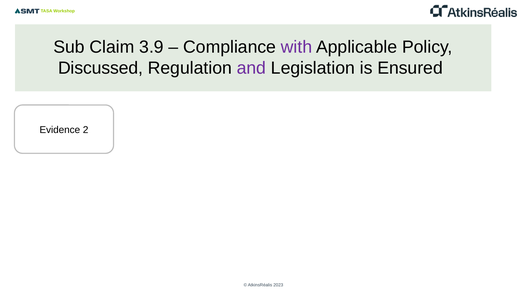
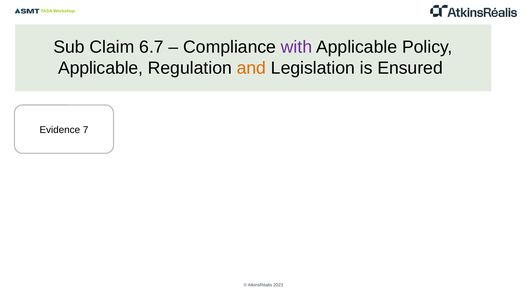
3.9: 3.9 -> 6.7 (151, 47)
Discussed: Discussed -> Applicable (101, 68)
and colour: purple -> orange (251, 68)
2: 2 -> 7 (86, 130)
